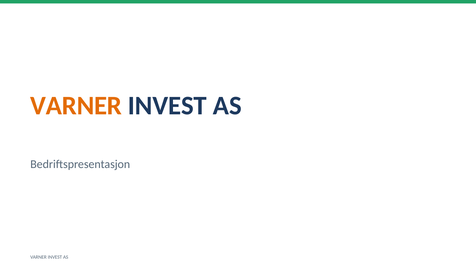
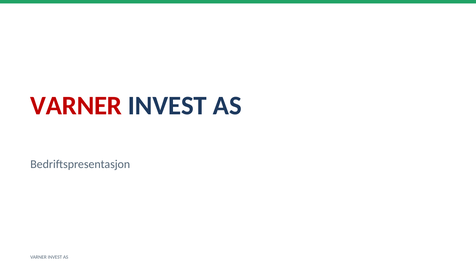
VARNER colour: orange -> red (76, 106)
